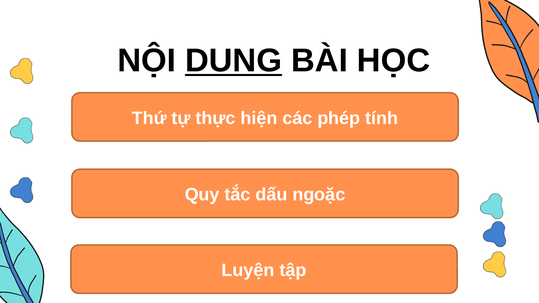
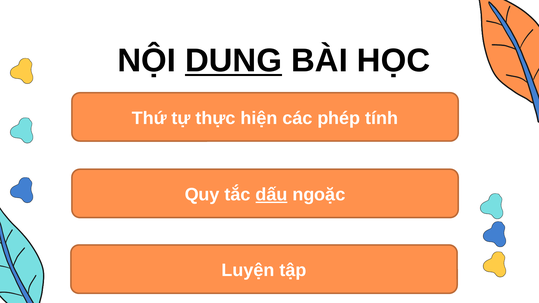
dấu underline: none -> present (271, 195)
